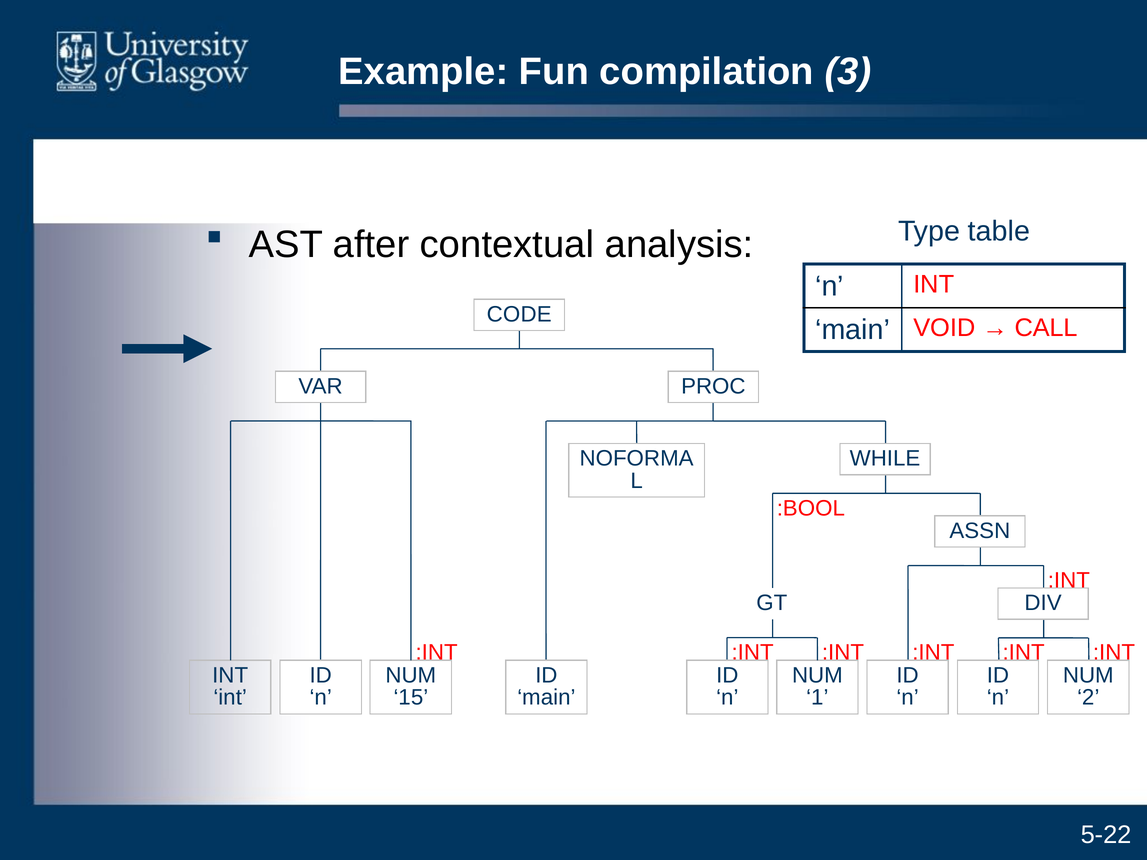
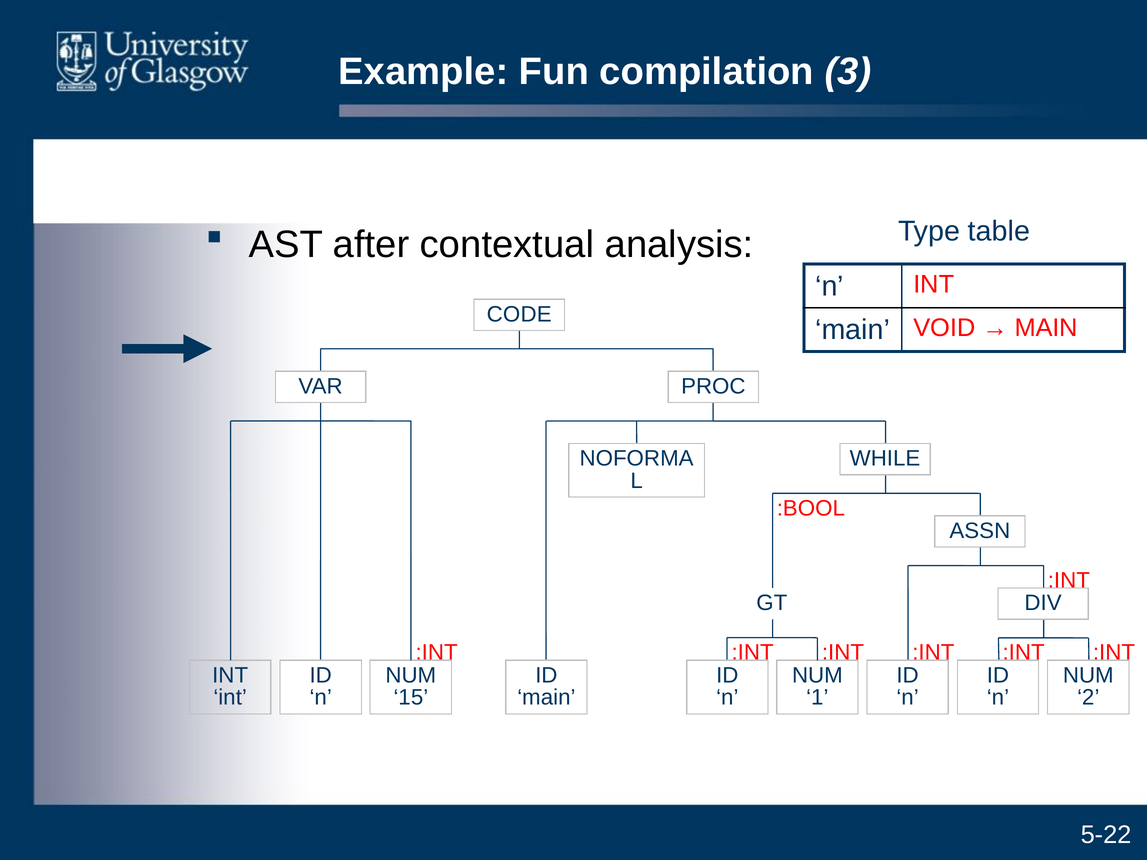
CALL: CALL -> MAIN (1046, 328)
